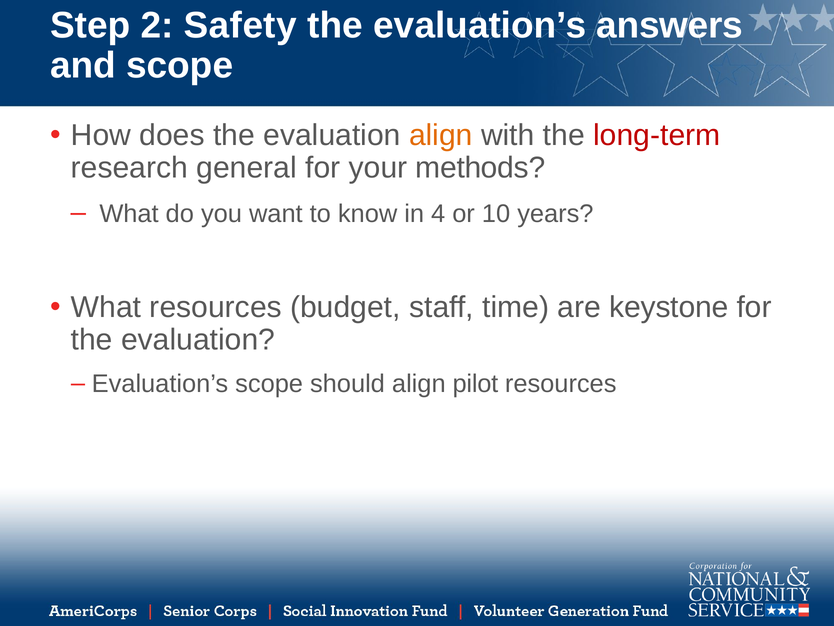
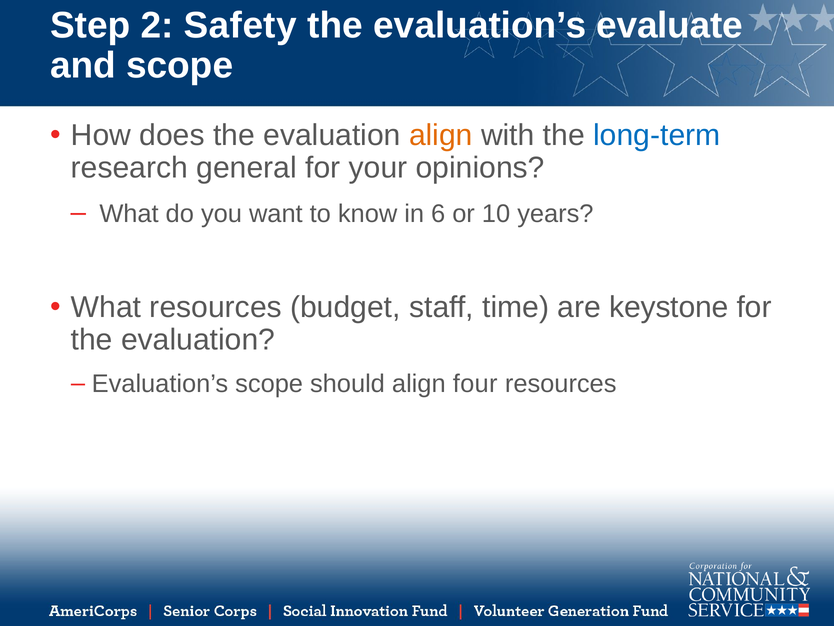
answers: answers -> evaluate (670, 26)
long-term colour: red -> blue (657, 135)
methods: methods -> opinions (480, 168)
4: 4 -> 6 (438, 214)
pilot: pilot -> four (475, 384)
